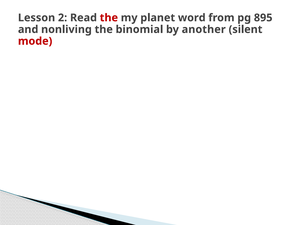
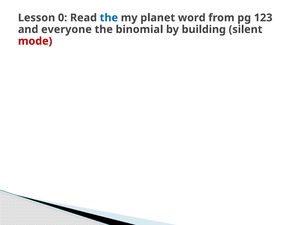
2: 2 -> 0 (63, 18)
the colour: red -> blue (109, 18)
895: 895 -> 123 (263, 18)
nonliving: nonliving -> everyone (66, 29)
another: another -> building (204, 29)
